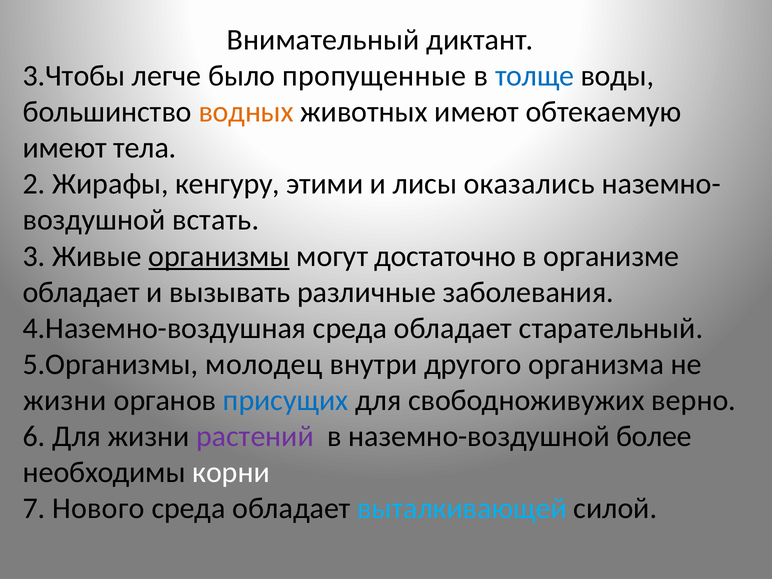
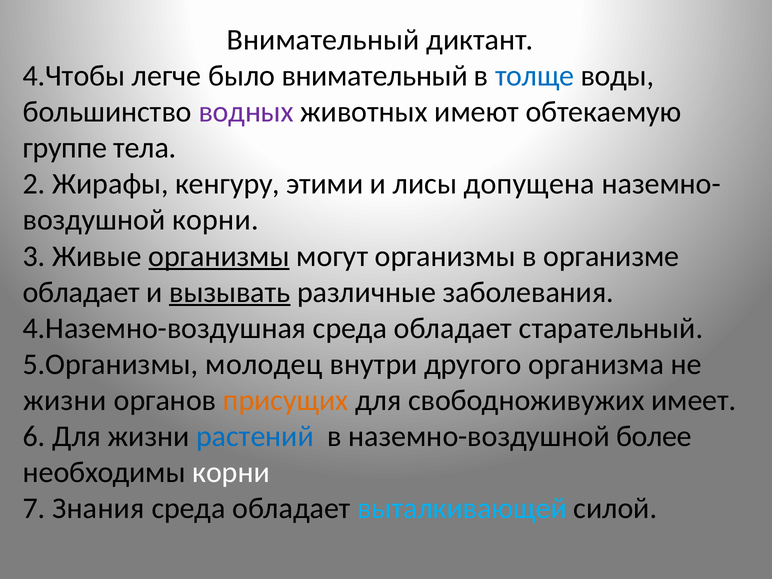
3.Чтобы: 3.Чтобы -> 4.Чтобы (74, 76)
было пропущенные: пропущенные -> внимательный (375, 76)
водных colour: orange -> purple (246, 112)
имеют: имеют -> группе (65, 148)
оказались: оказались -> допущена (529, 184)
встать: встать -> корни (215, 220)
могут достаточно: достаточно -> организмы (445, 256)
вызывать underline: none -> present (230, 292)
присущих colour: blue -> orange (286, 400)
верно: верно -> имеет (694, 400)
растений colour: purple -> blue (255, 436)
Нового: Нового -> Знания (98, 508)
